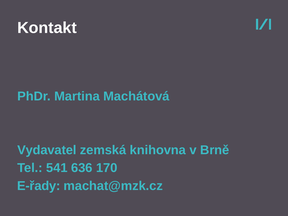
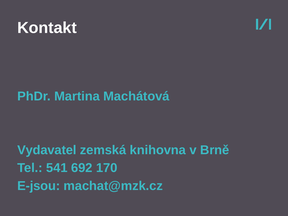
636: 636 -> 692 (82, 168)
E-řady: E-řady -> E-jsou (39, 186)
